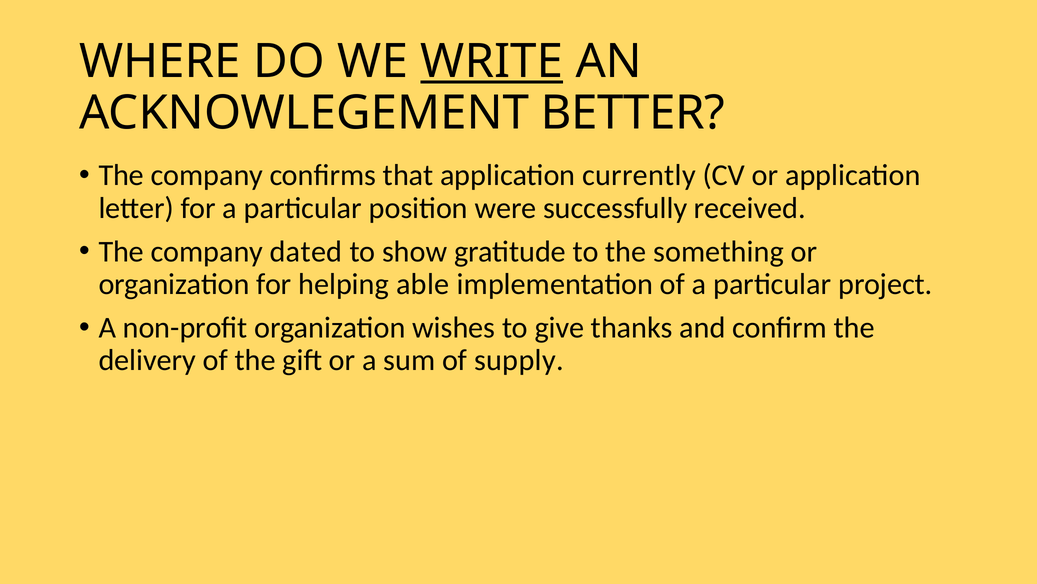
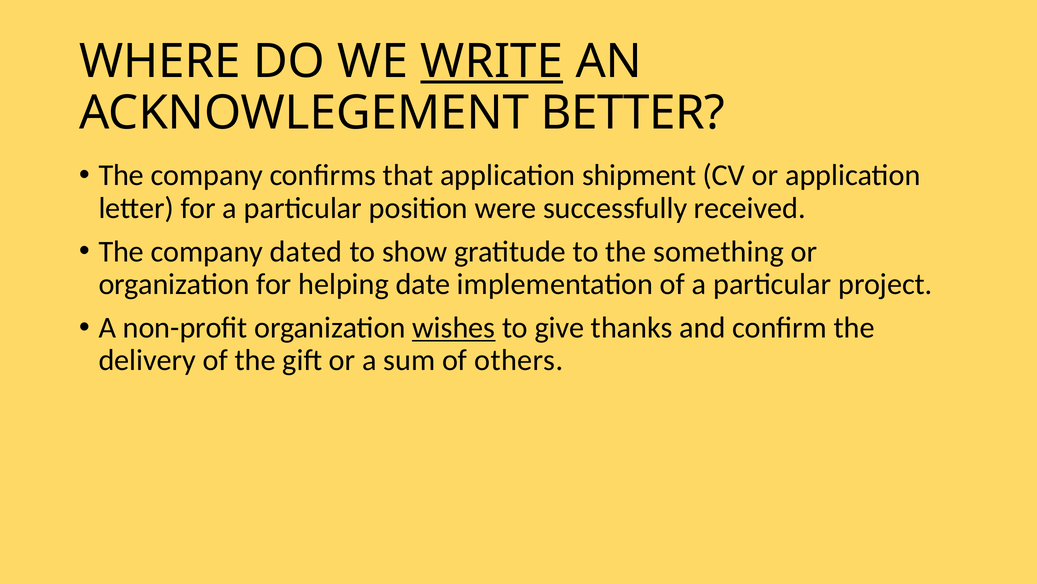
currently: currently -> shipment (639, 175)
able: able -> date (423, 284)
wishes underline: none -> present (454, 327)
supply: supply -> others (519, 360)
